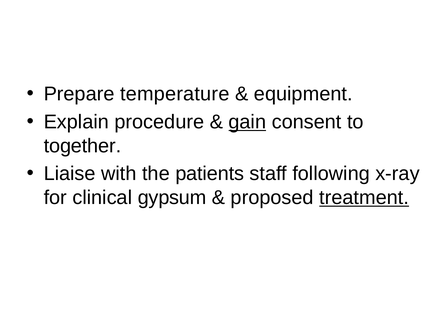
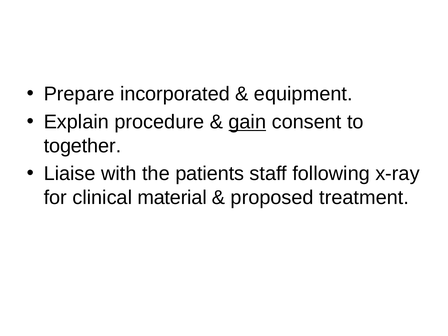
temperature: temperature -> incorporated (175, 94)
gypsum: gypsum -> material (172, 198)
treatment underline: present -> none (364, 198)
